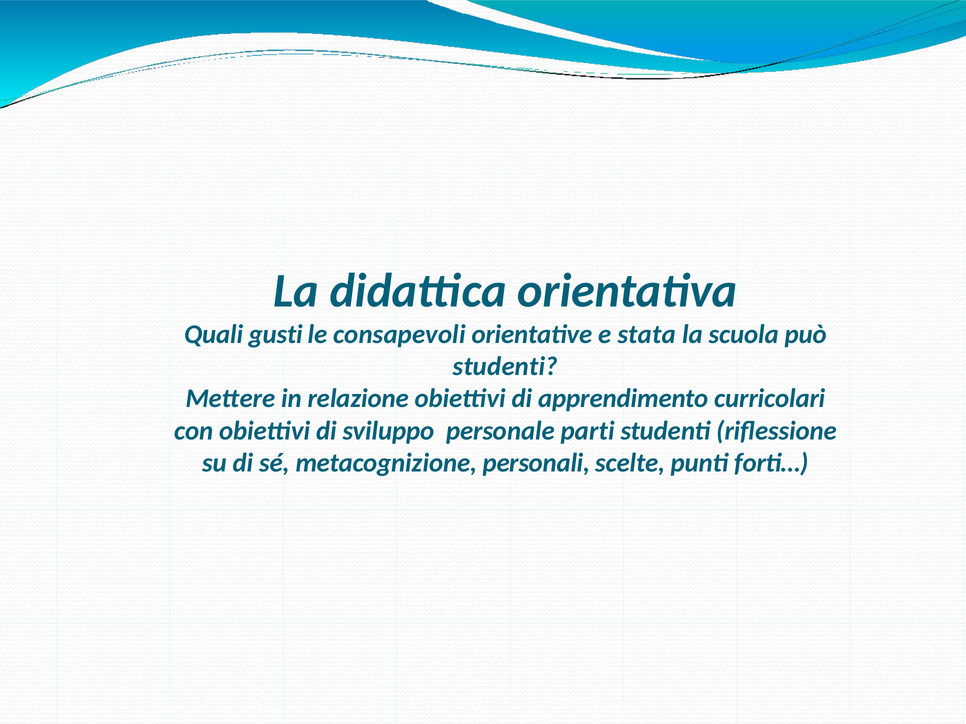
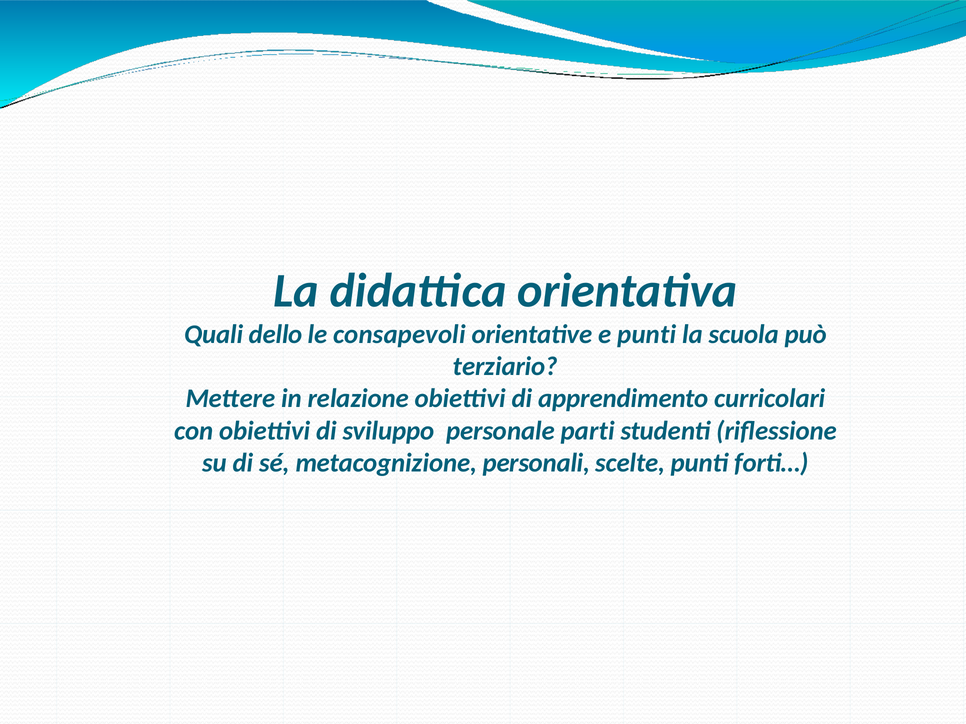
gusti: gusti -> dello (276, 334)
e stata: stata -> punti (647, 334)
studenti: studenti -> terziario (505, 367)
